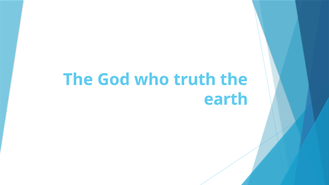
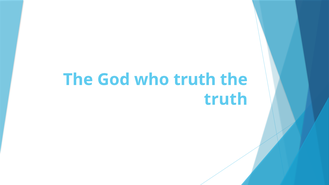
earth: earth -> truth (226, 99)
